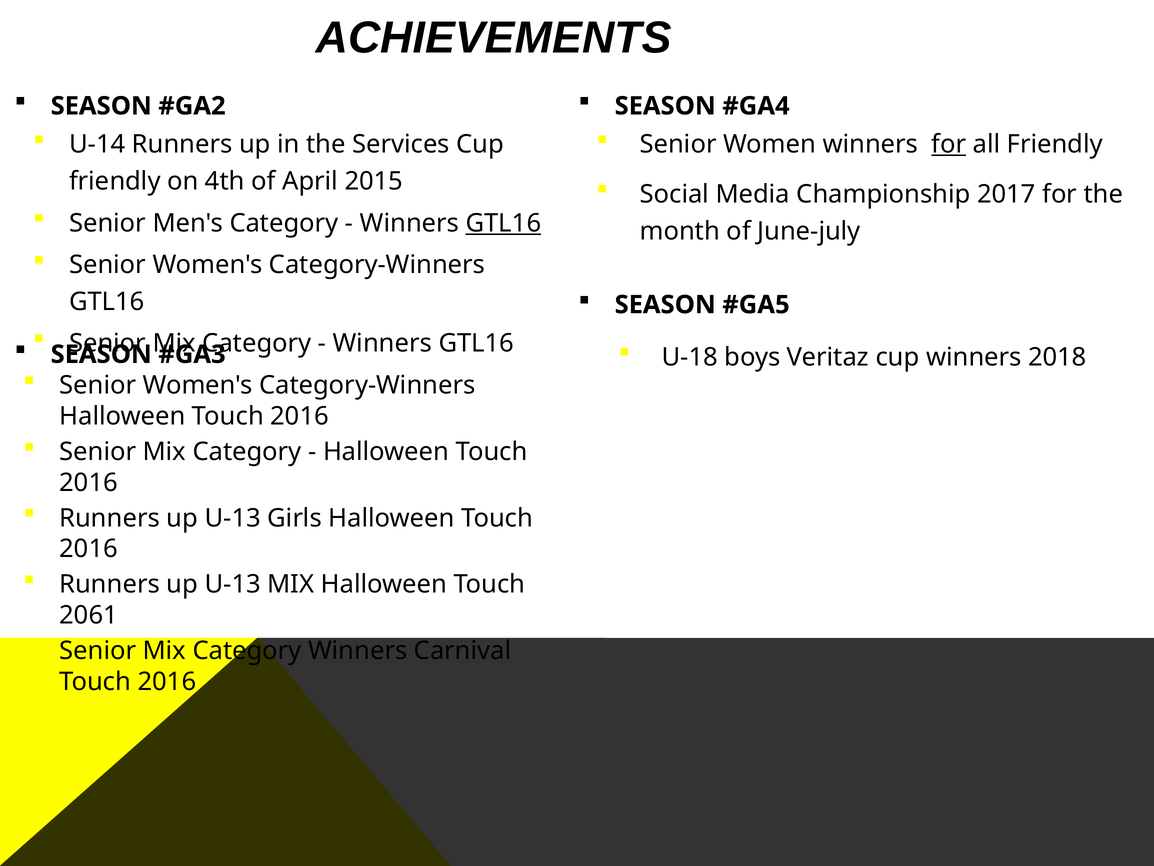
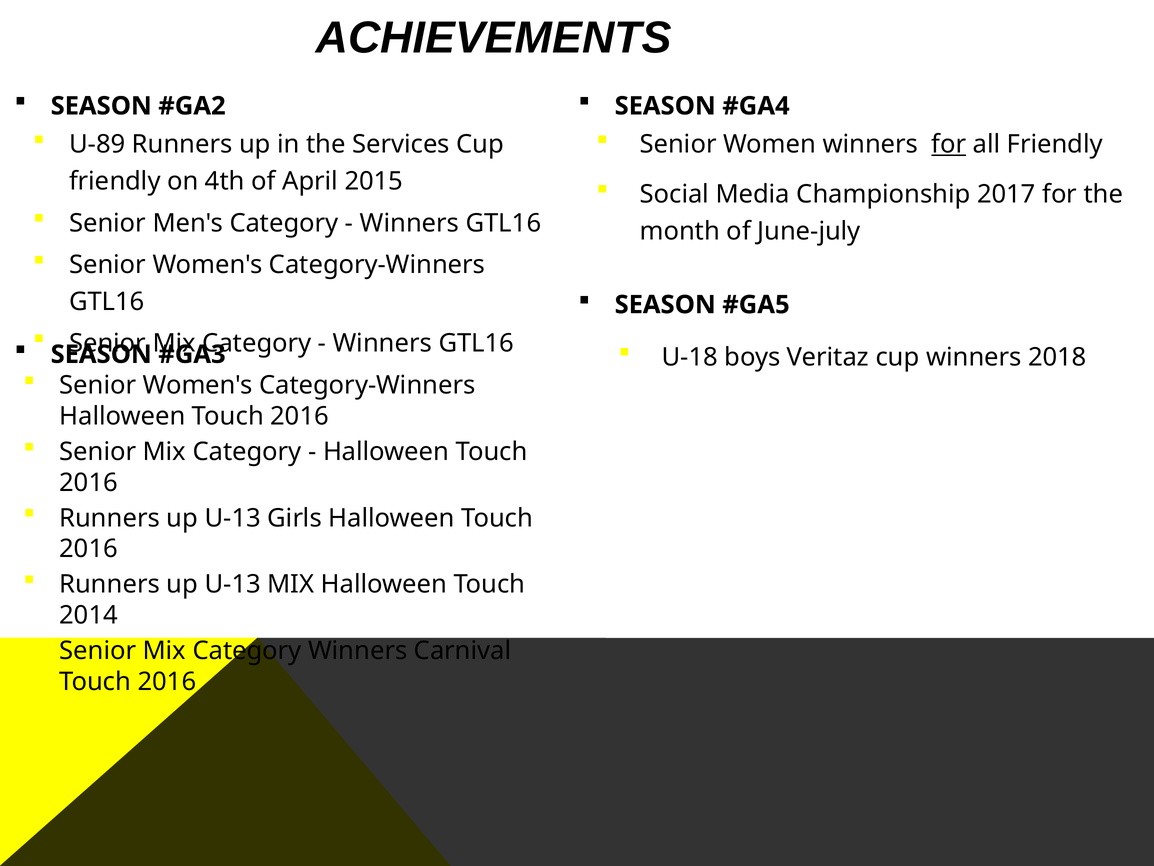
U-14: U-14 -> U-89 (97, 144)
GTL16 underline: present -> none (503, 223)
2061: 2061 -> 2014 (89, 615)
